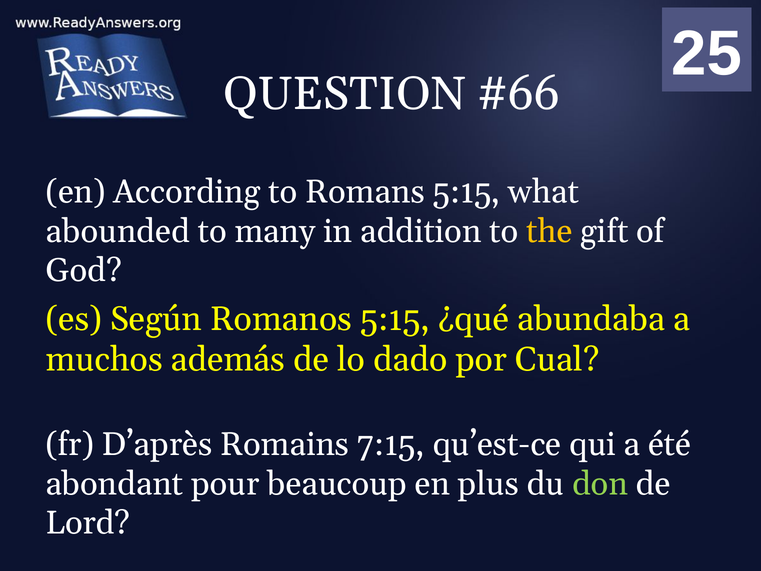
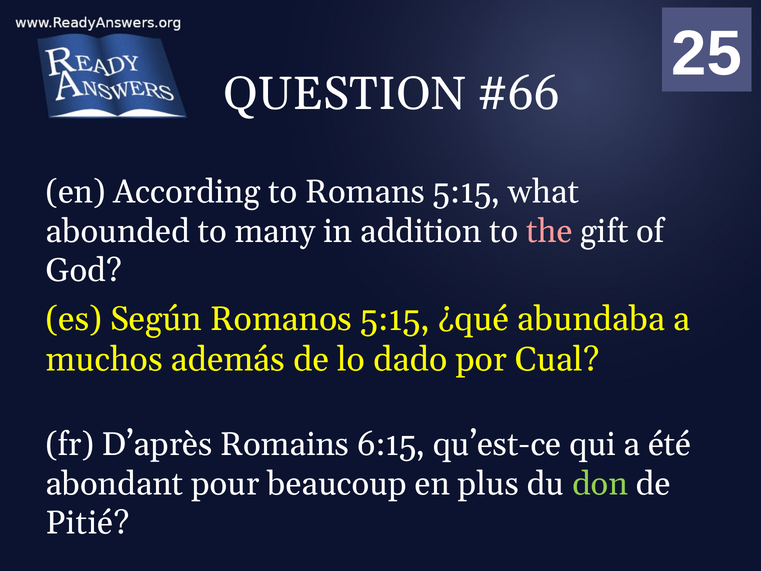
the colour: yellow -> pink (549, 231)
7:15: 7:15 -> 6:15 (391, 444)
Lord: Lord -> Pitié (87, 523)
